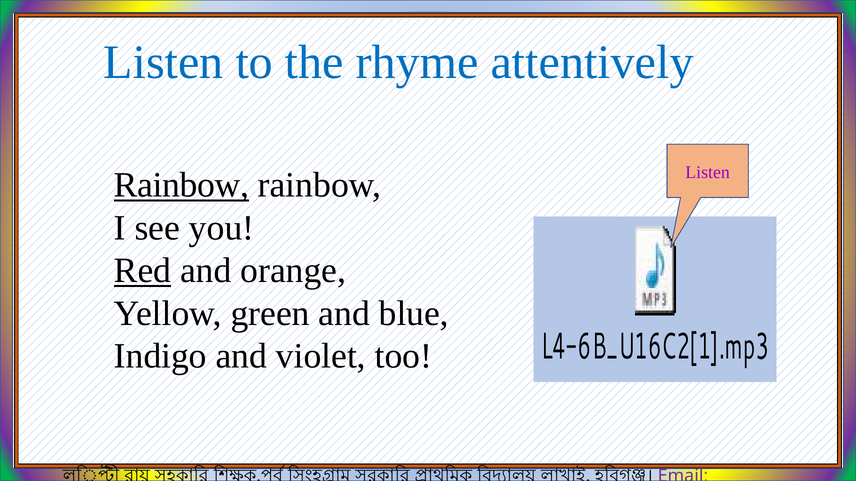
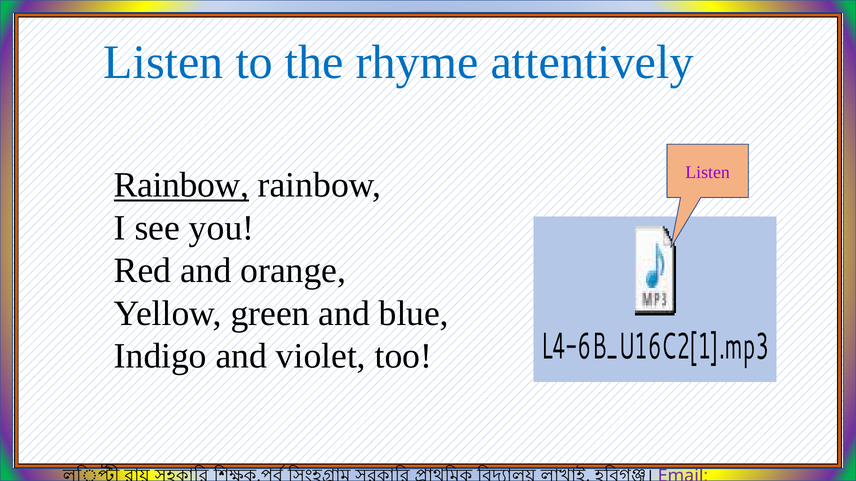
Red underline: present -> none (143, 271)
